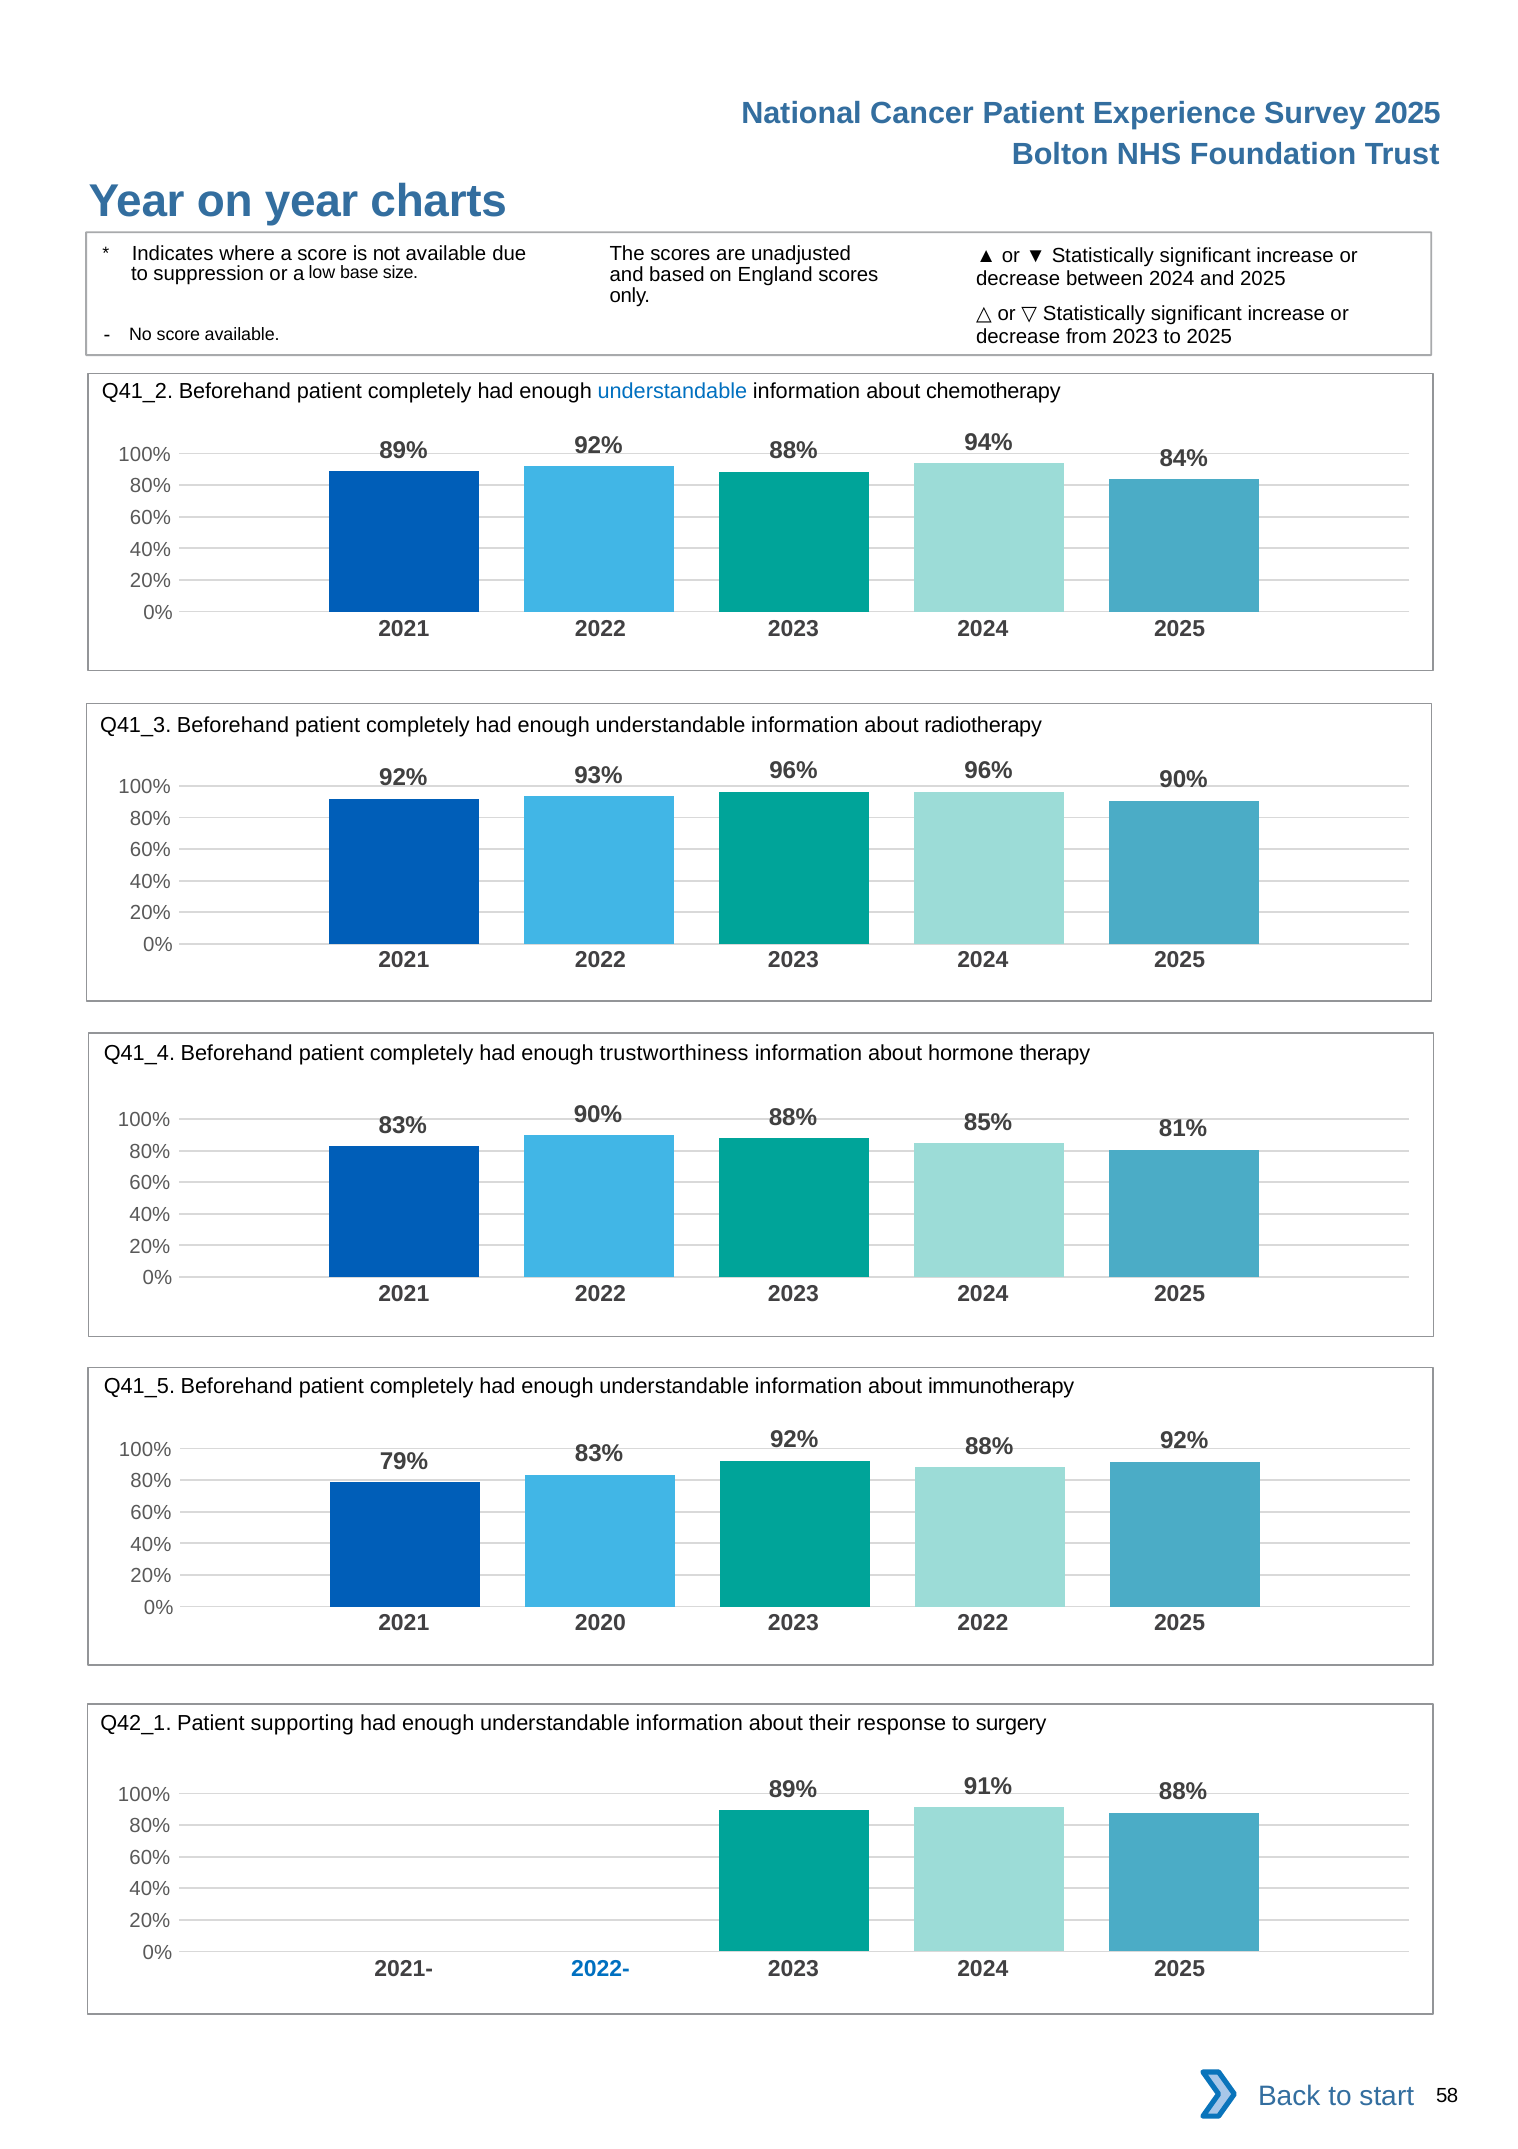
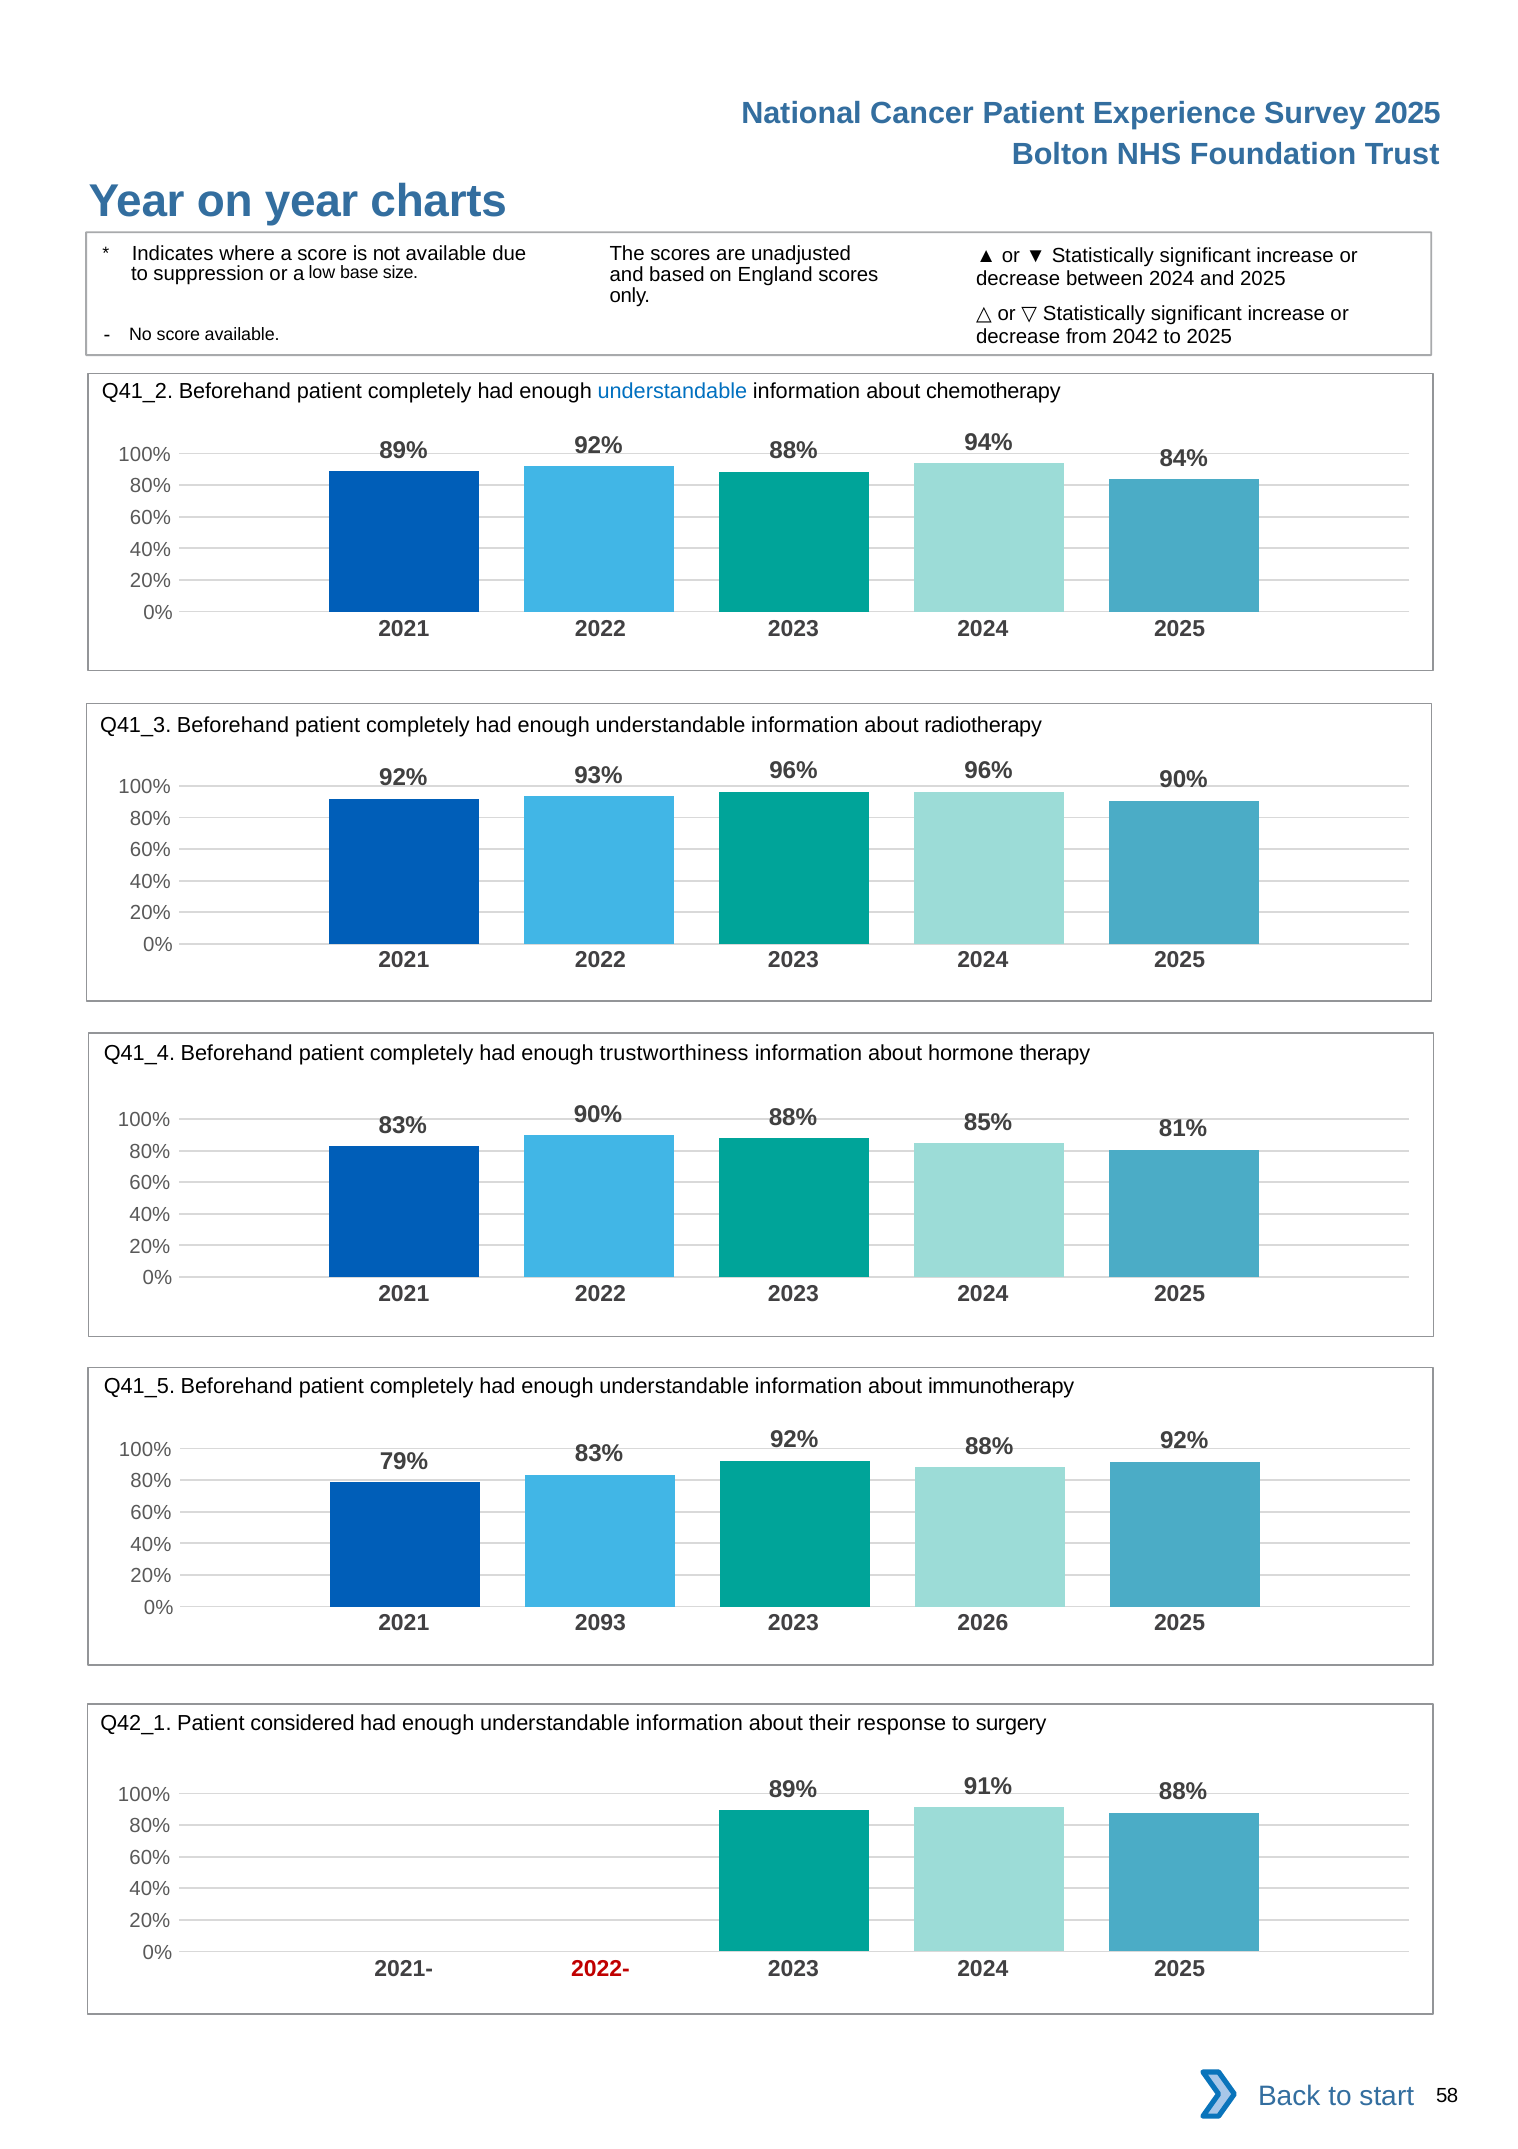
from 2023: 2023 -> 2042 (1135, 337)
2020: 2020 -> 2093 (600, 1622)
2023 2022: 2022 -> 2026 (983, 1622)
supporting: supporting -> considered (302, 1723)
2022- colour: blue -> red (600, 1968)
